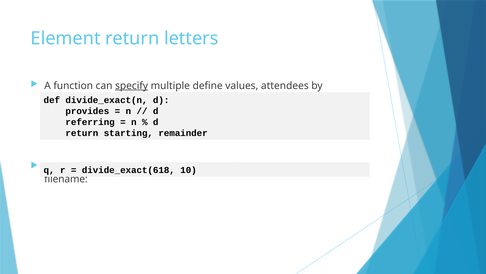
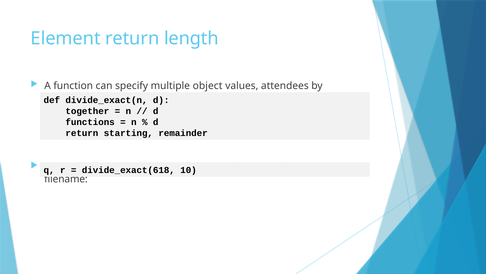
letters: letters -> length (191, 38)
specify underline: present -> none (132, 86)
define: define -> object (208, 86)
provides: provides -> together (87, 111)
referring: referring -> functions (90, 122)
